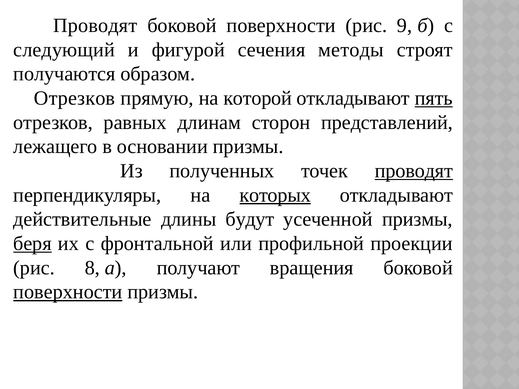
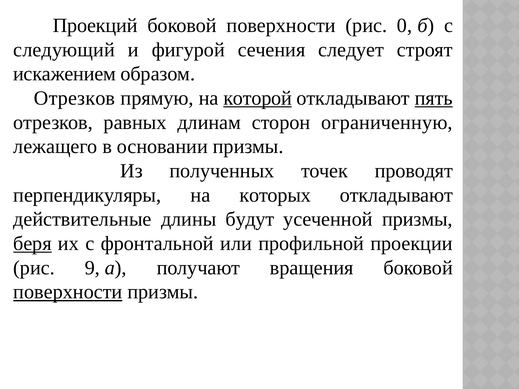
Проводят: Проводят -> Проекций (95, 26)
9: 9 -> 0 (405, 26)
методы: методы -> следует (351, 50)
получаются: получаются -> искажением (64, 74)
которой underline: none -> present (258, 98)
представлений: представлений -> ограниченную (387, 123)
проводят underline: present -> none (414, 171)
которых underline: present -> none (275, 195)
8: 8 -> 9 (92, 268)
